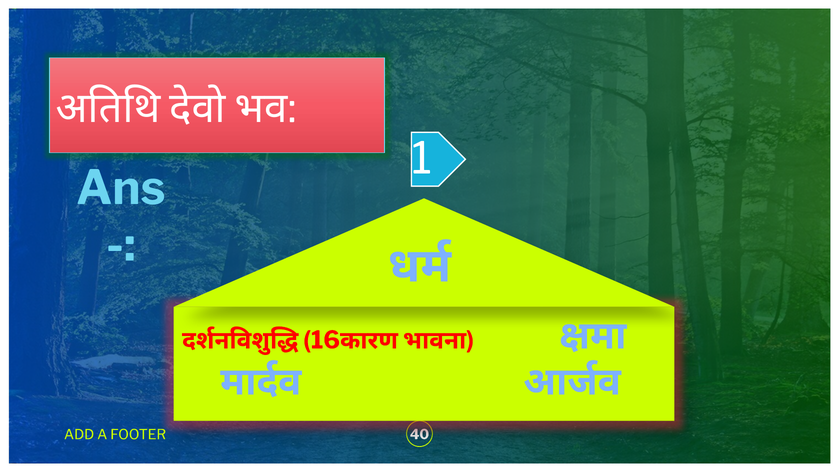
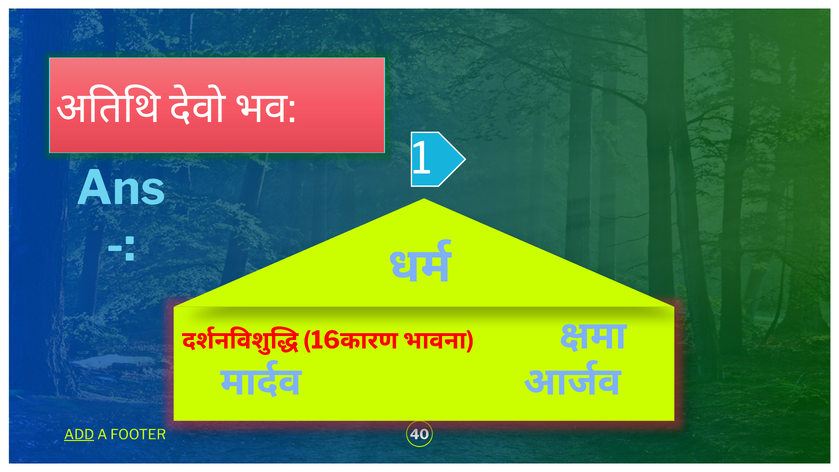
ADD underline: none -> present (79, 435)
